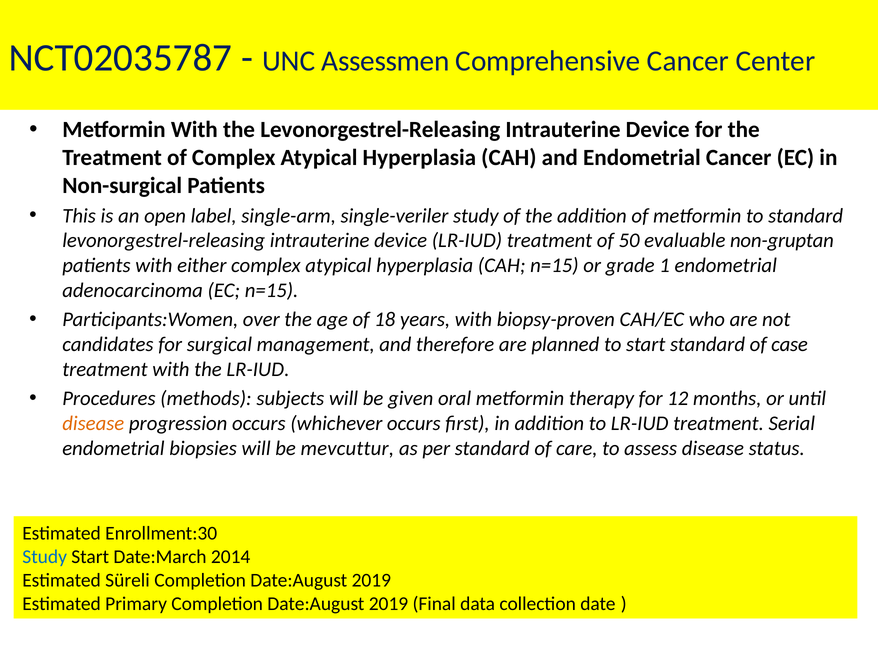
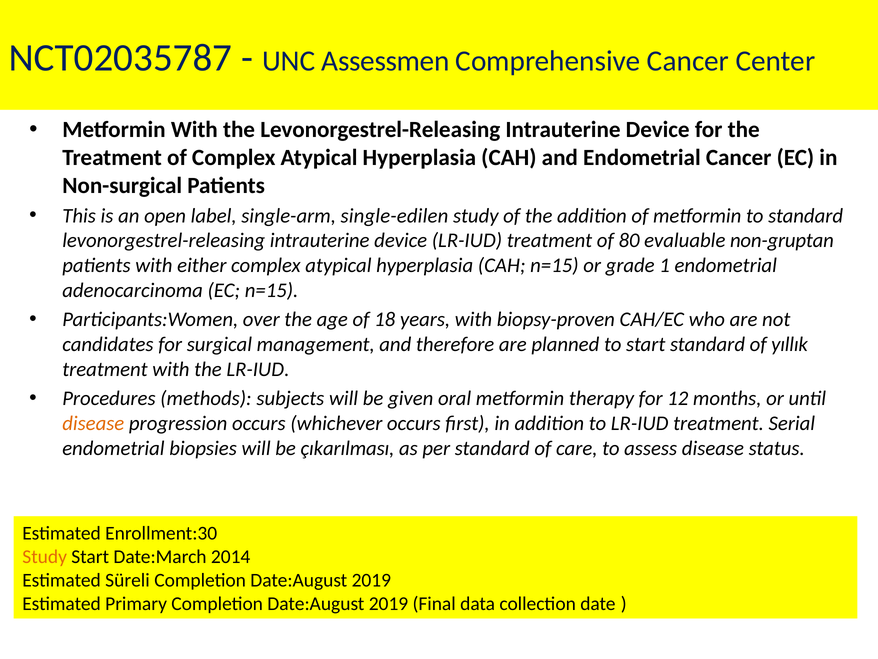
single-veriler: single-veriler -> single-edilen (394, 216)
50: 50 -> 80 (629, 240)
case: case -> yıllık (790, 344)
mevcuttur: mevcuttur -> çıkarılması (347, 448)
Study colour: blue -> orange (45, 557)
